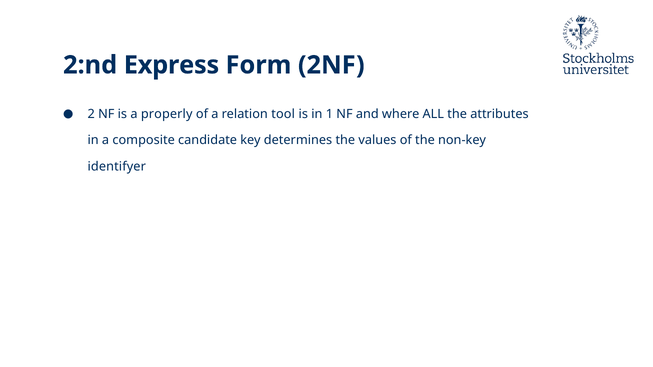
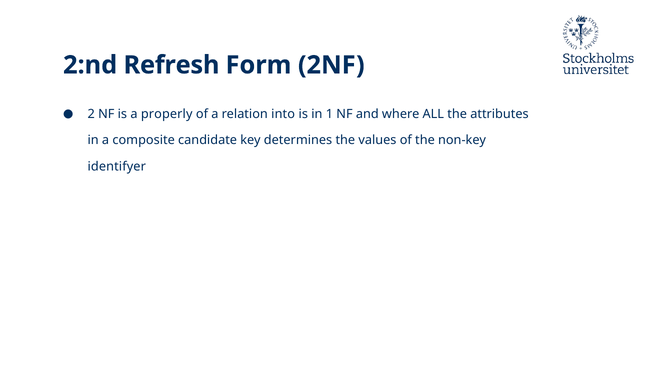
Express: Express -> Refresh (171, 65)
tool: tool -> into (283, 114)
